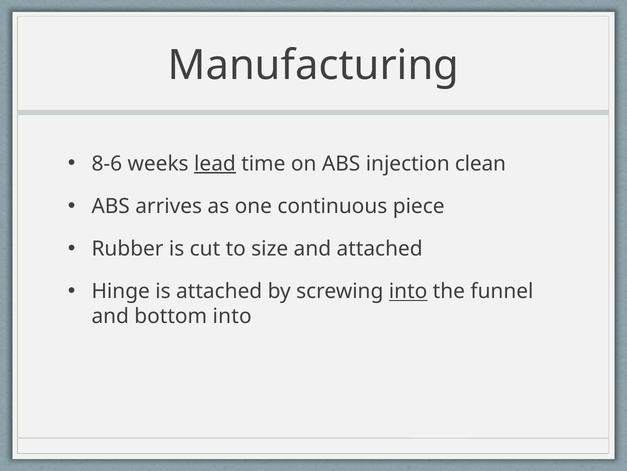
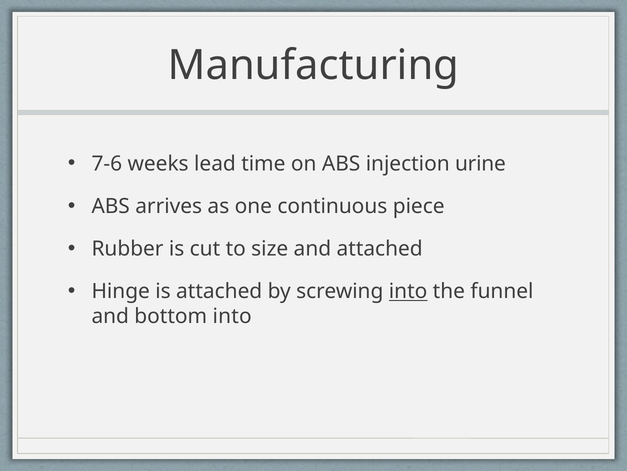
8-6: 8-6 -> 7-6 (107, 163)
lead underline: present -> none (215, 163)
clean: clean -> urine (480, 163)
